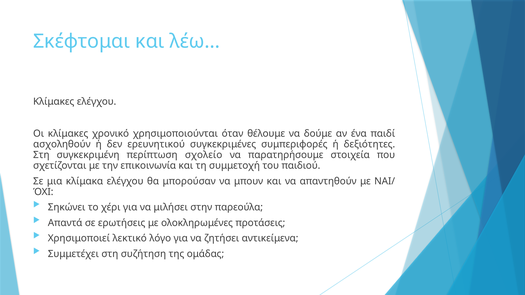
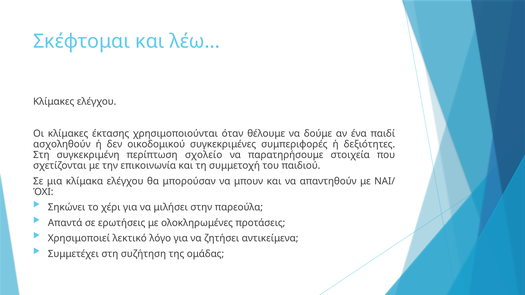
χρονικό: χρονικό -> έκτασης (111, 134)
ερευνητικού: ερευνητικού -> οικοδομικού (156, 145)
